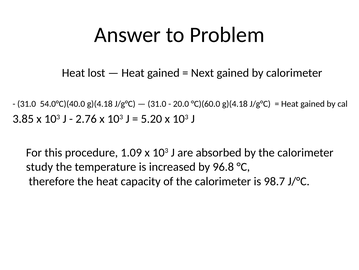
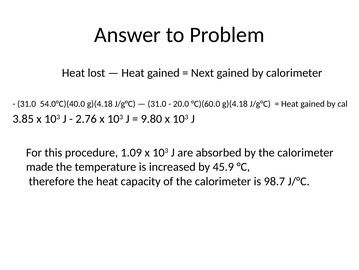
5.20: 5.20 -> 9.80 (151, 119)
study: study -> made (40, 167)
96.8: 96.8 -> 45.9 (223, 167)
